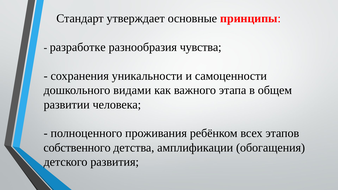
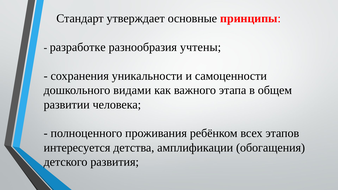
чувства: чувства -> учтены (201, 47)
собственного: собственного -> интересуется (77, 148)
